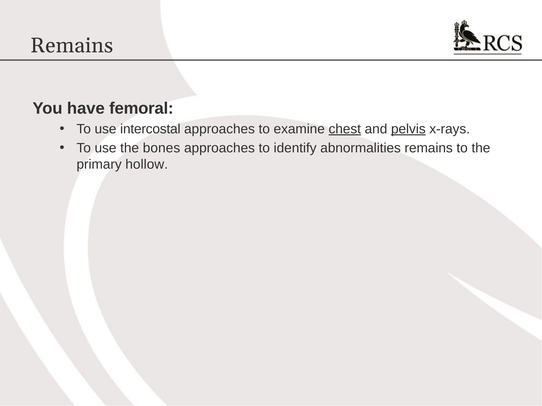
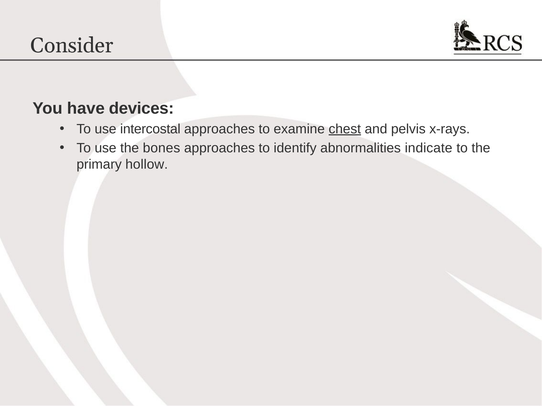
Remains: Remains -> Consider (72, 45)
femoral: femoral -> devices (141, 109)
pelvis underline: present -> none (408, 129)
abnormalities remains: remains -> indicate (429, 148)
